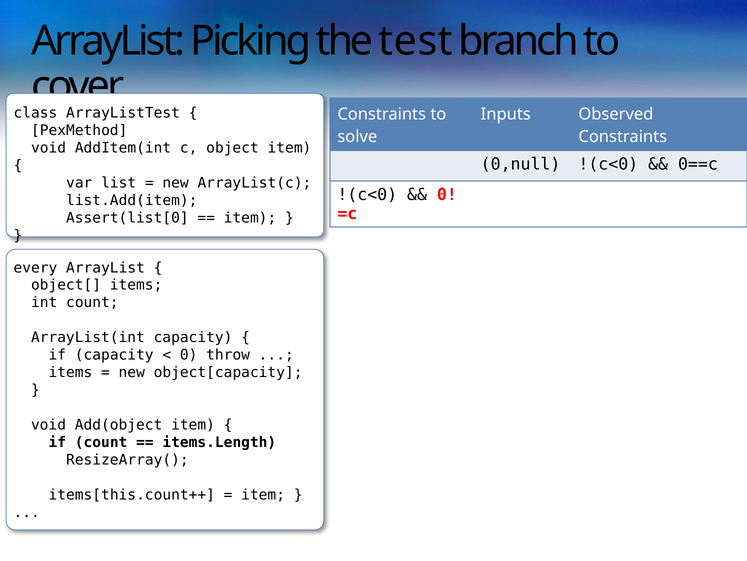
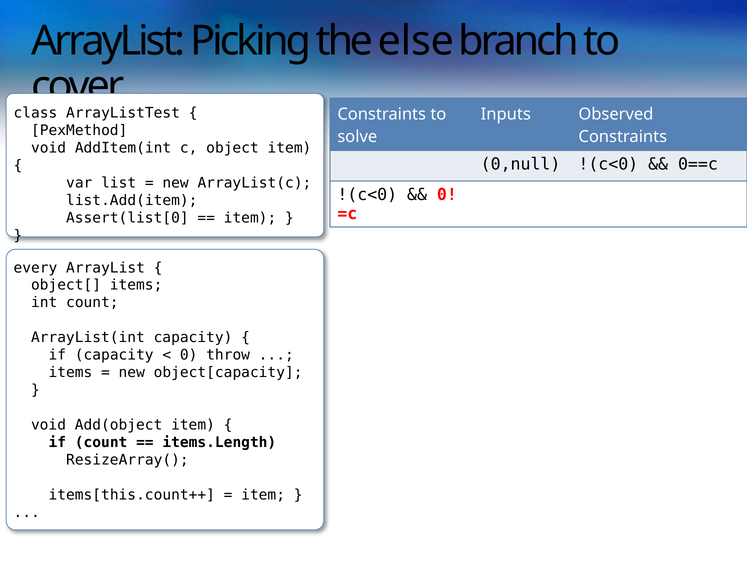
test: test -> else (416, 41)
